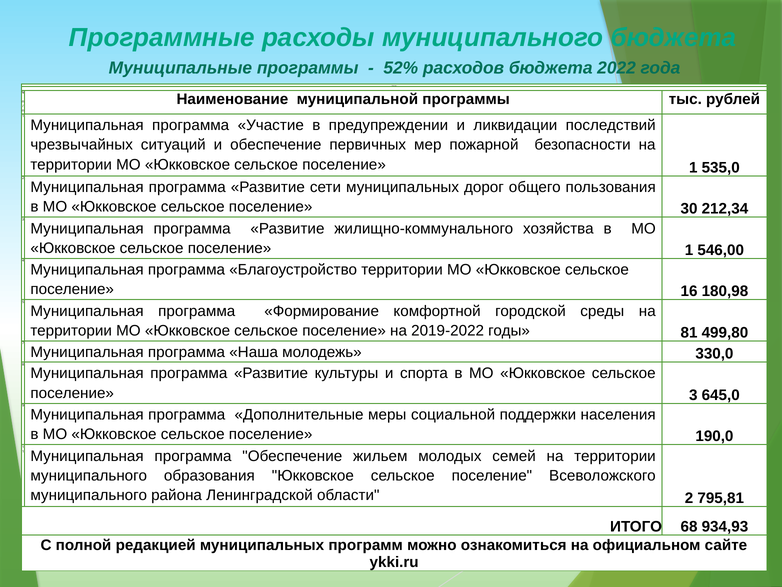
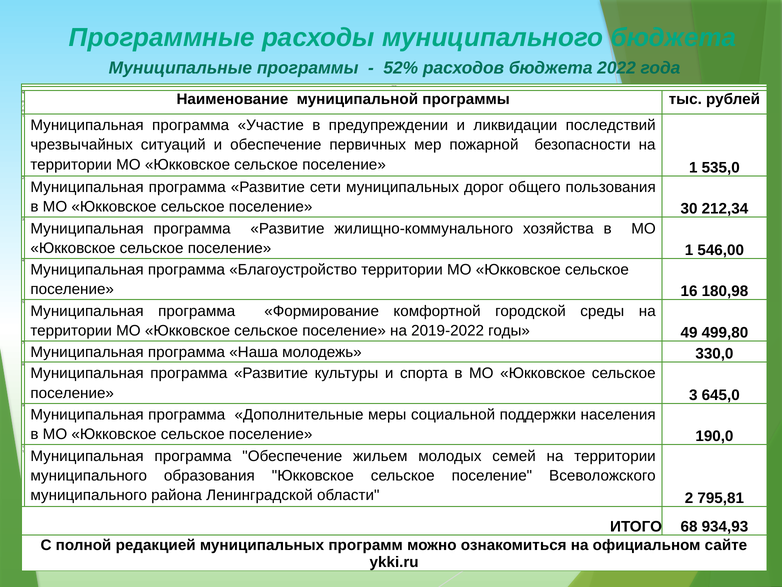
81: 81 -> 49 (689, 332)
